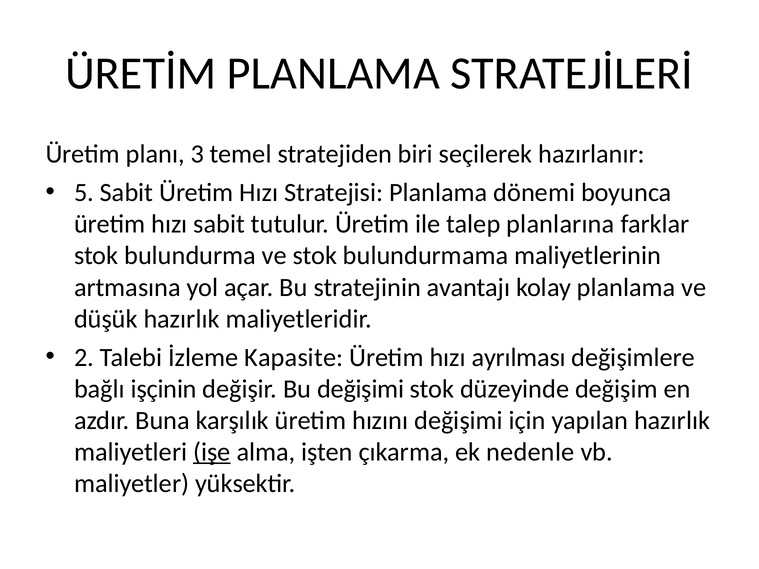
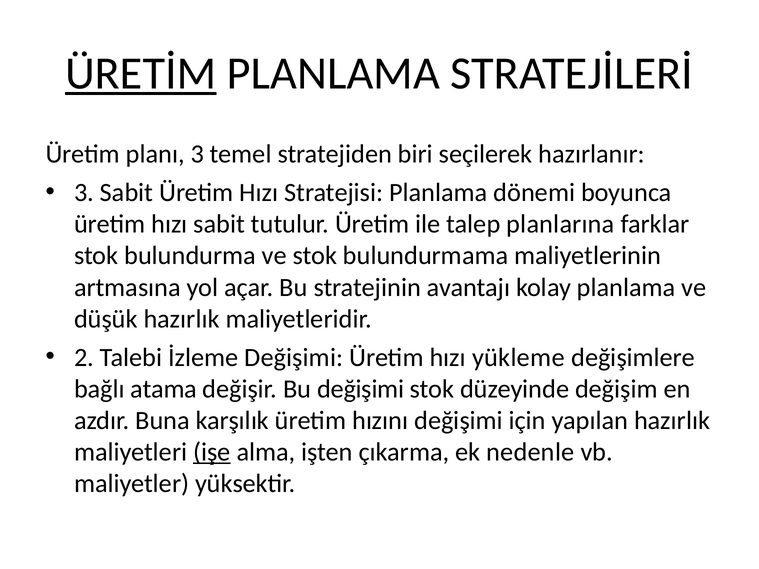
ÜRETİM underline: none -> present (141, 73)
5: 5 -> 3 (84, 193)
İzleme Kapasite: Kapasite -> Değişimi (294, 357)
ayrılması: ayrılması -> yükleme (518, 357)
işçinin: işçinin -> atama (164, 389)
